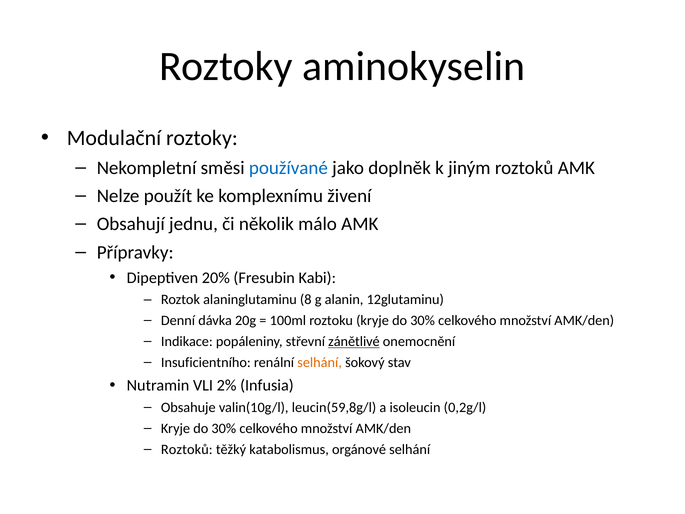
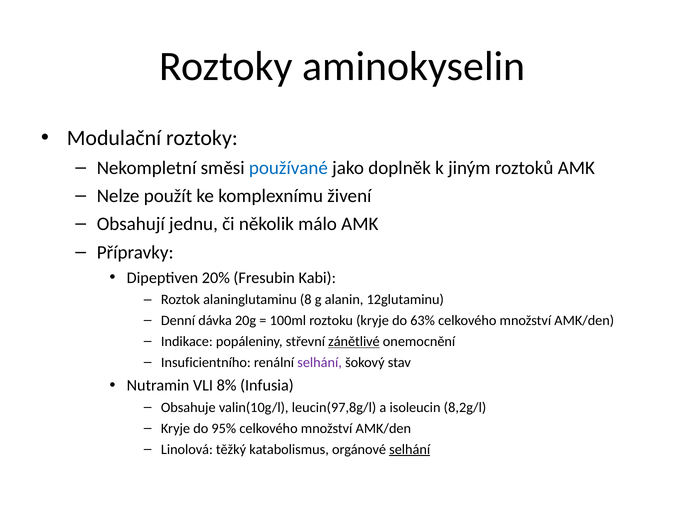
roztoku kryje do 30%: 30% -> 63% (423, 321)
selhání colour: orange -> purple (320, 362)
2%: 2% -> 8% (227, 385)
leucin(59,8g/l: leucin(59,8g/l -> leucin(97,8g/l (334, 407)
0,2g/l: 0,2g/l -> 8,2g/l (465, 407)
30%: 30% -> 95% (224, 428)
Roztoků: Roztoků -> Linolová (187, 449)
selhání underline: none -> present (410, 449)
